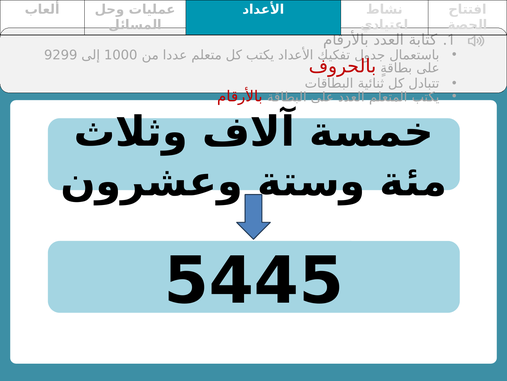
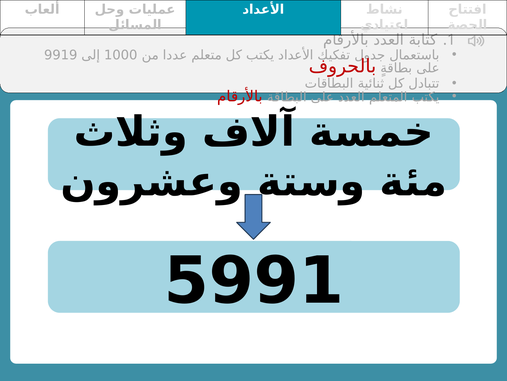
9299: 9299 -> 9919 (61, 55)
5445: 5445 -> 5991 (254, 281)
